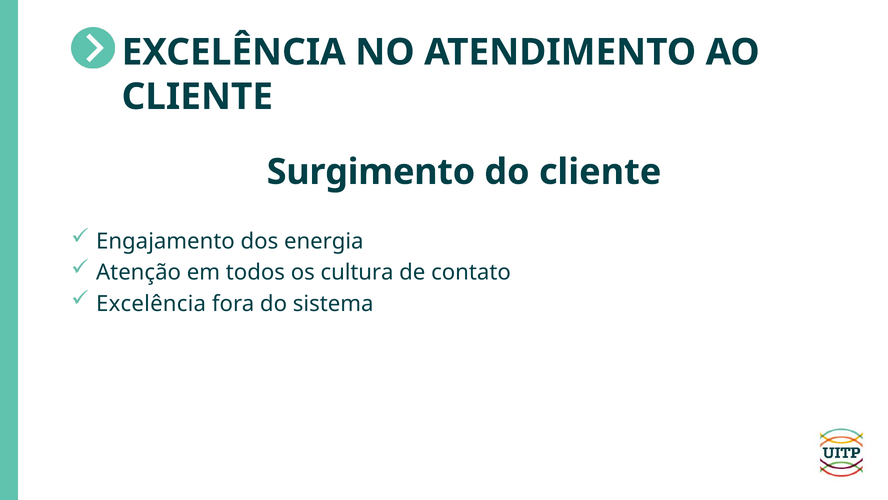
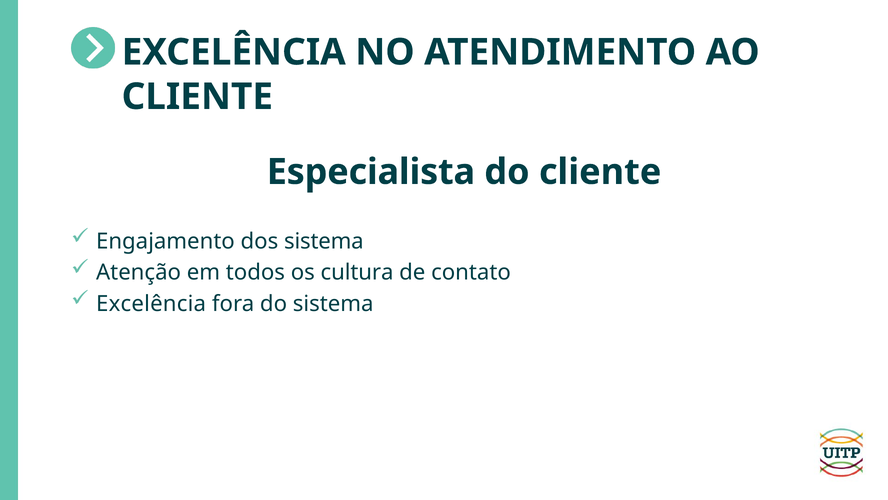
Surgimento: Surgimento -> Especialista (371, 172)
dos energia: energia -> sistema (324, 241)
